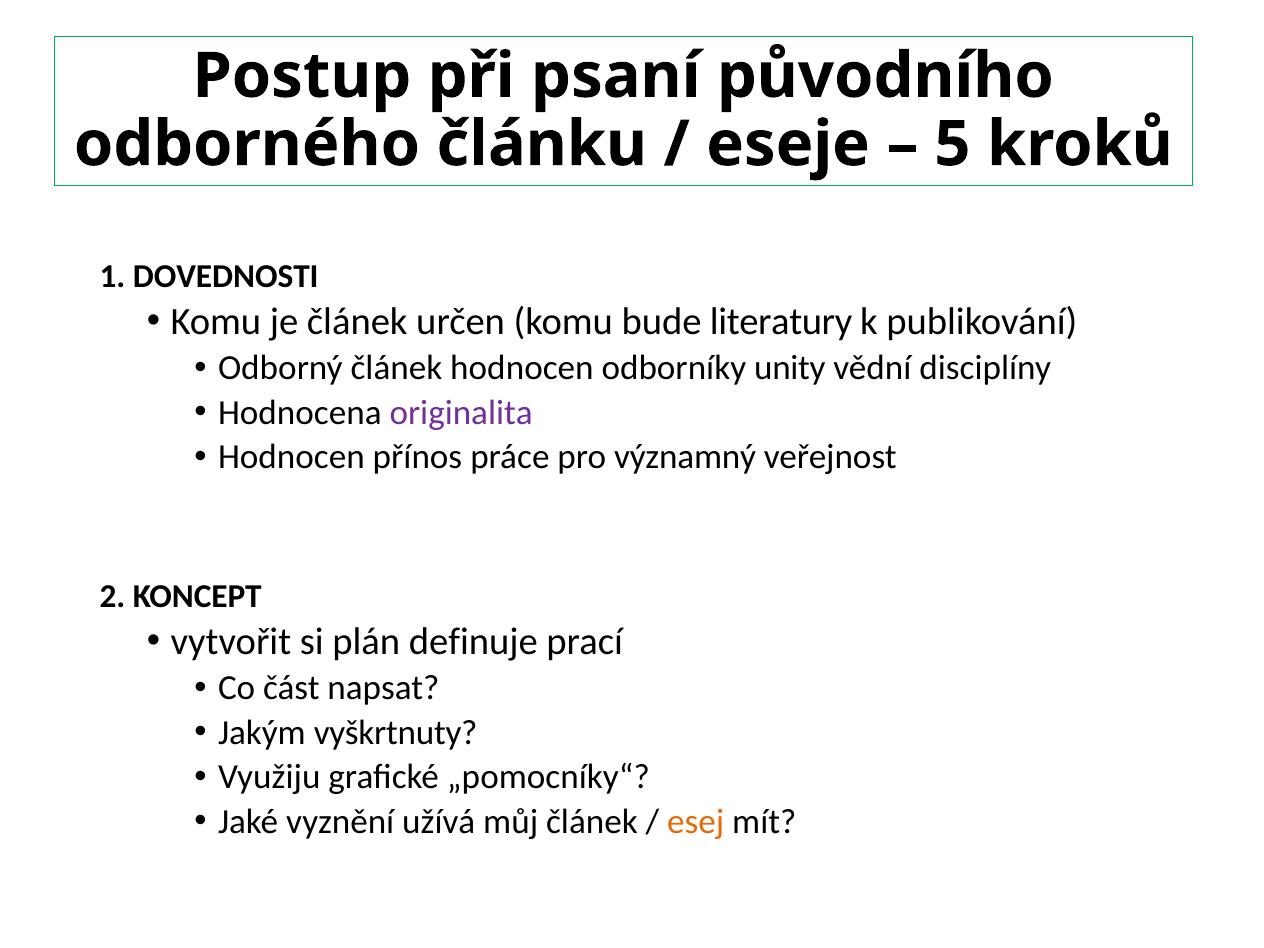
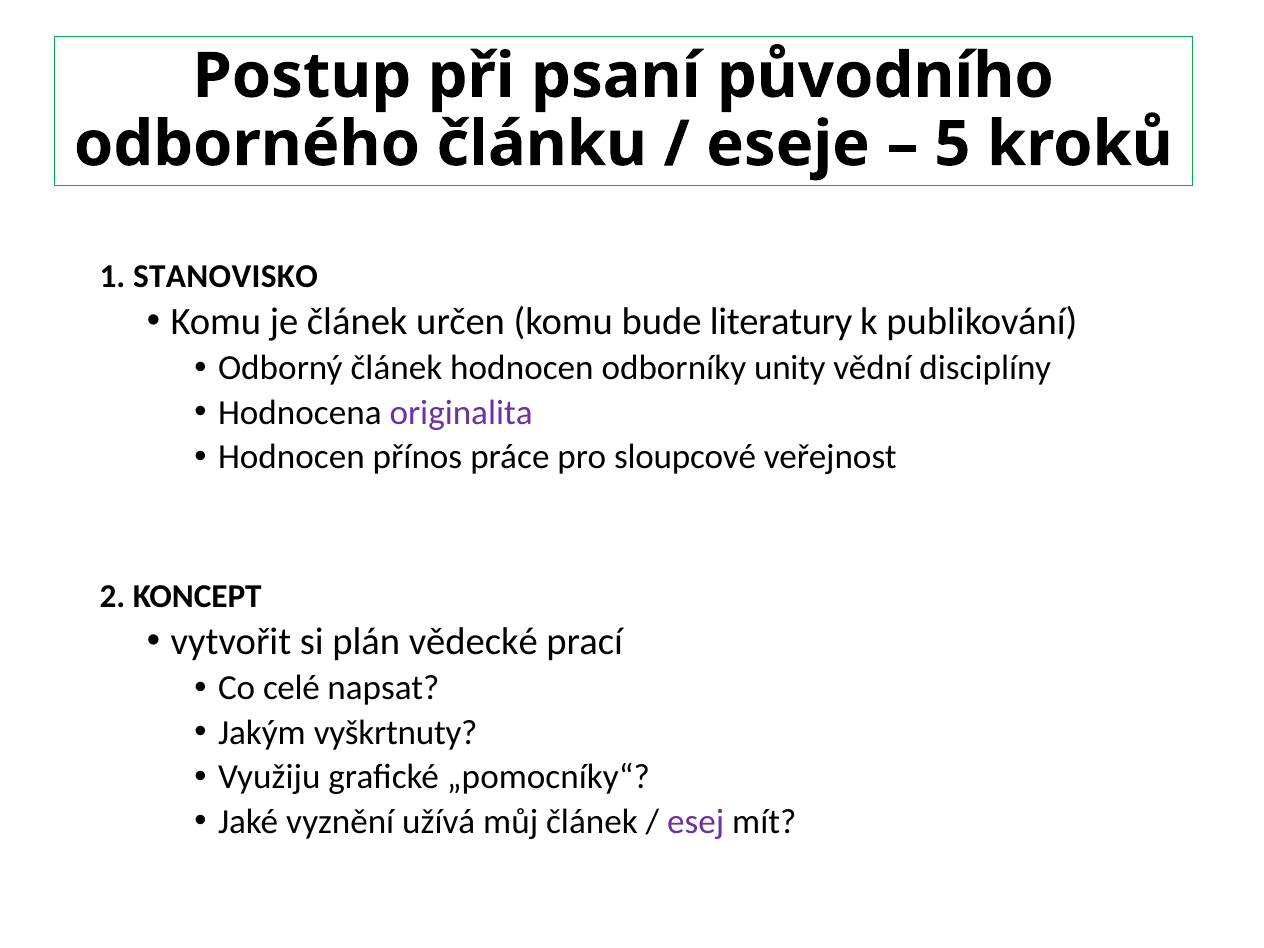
DOVEDNOSTI: DOVEDNOSTI -> STANOVISKO (226, 276)
významný: významný -> sloupcové (685, 457)
definuje: definuje -> vědecké (473, 642)
část: část -> celé (291, 688)
esej colour: orange -> purple (696, 822)
